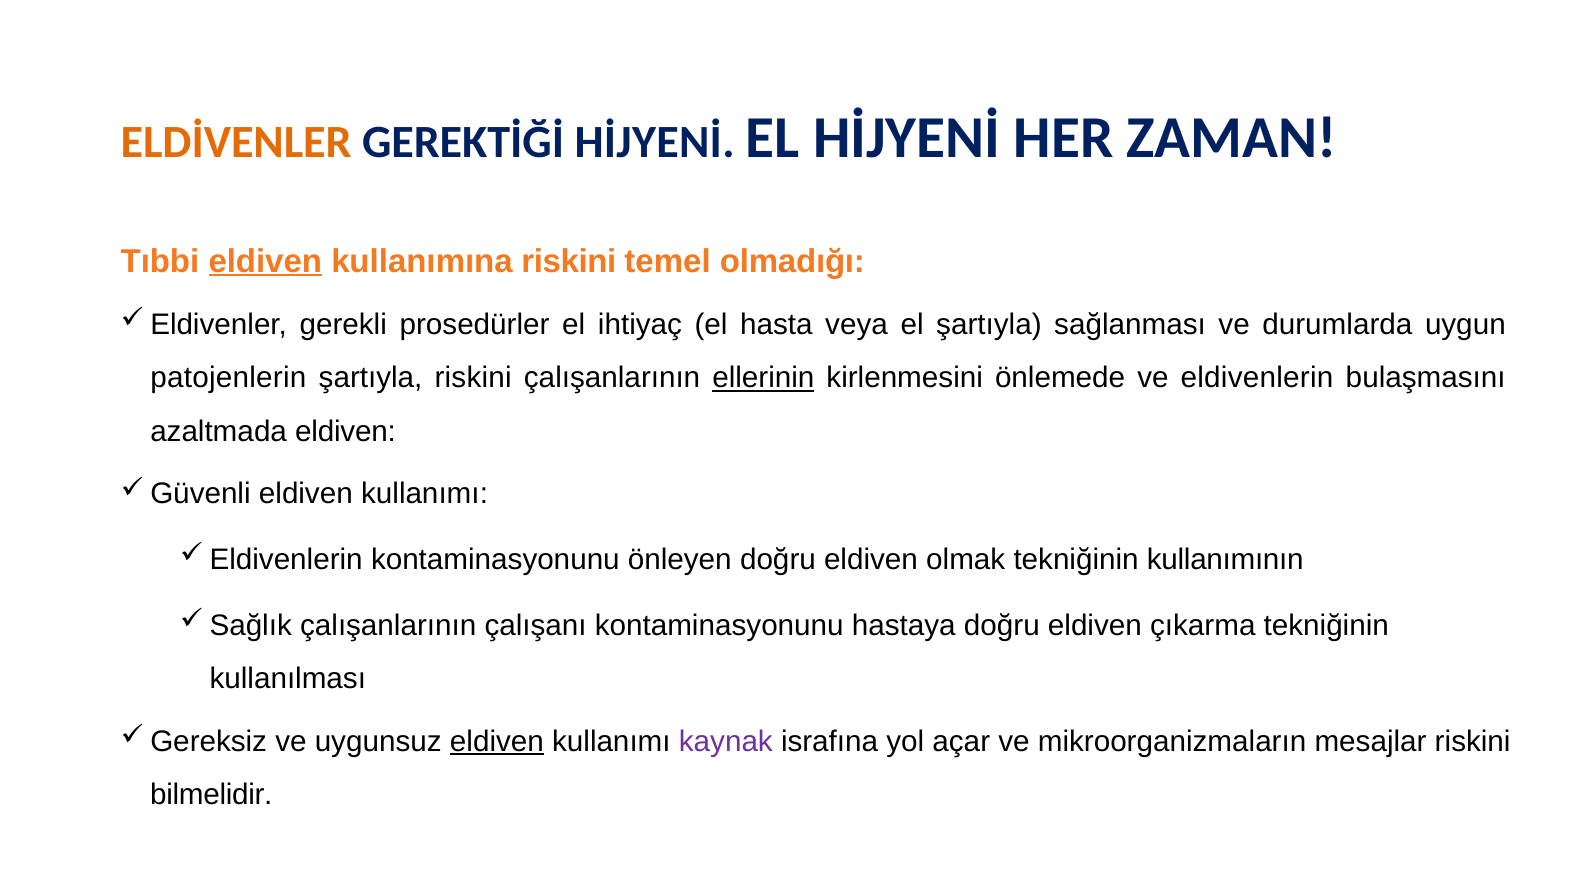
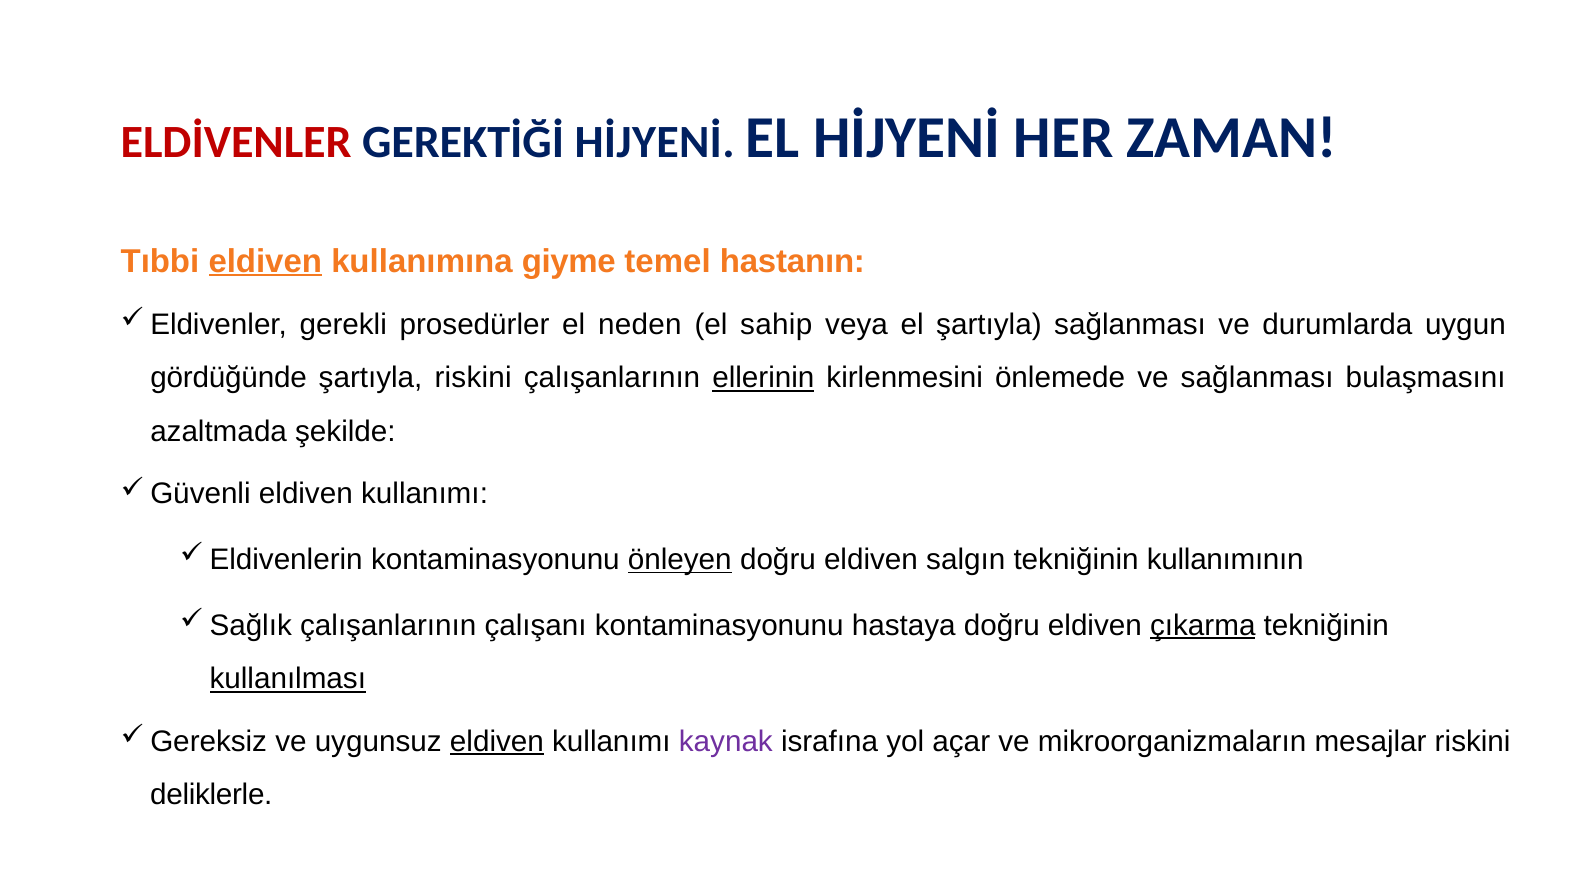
ELDİVENLER colour: orange -> red (236, 142)
kullanımına riskini: riskini -> giyme (569, 261)
olmadığı: olmadığı -> hastanın (792, 261)
ihtiyaç: ihtiyaç -> neden (640, 325)
hasta: hasta -> sahip (776, 325)
patojenlerin: patojenlerin -> gördüğünde (229, 378)
ve eldivenlerin: eldivenlerin -> sağlanması (1257, 378)
azaltmada eldiven: eldiven -> şekilde (345, 431)
önleyen underline: none -> present (680, 560)
olmak: olmak -> salgın (966, 560)
çıkarma underline: none -> present (1203, 625)
kullanılması underline: none -> present (288, 679)
bilmelidir: bilmelidir -> deliklerle (211, 795)
